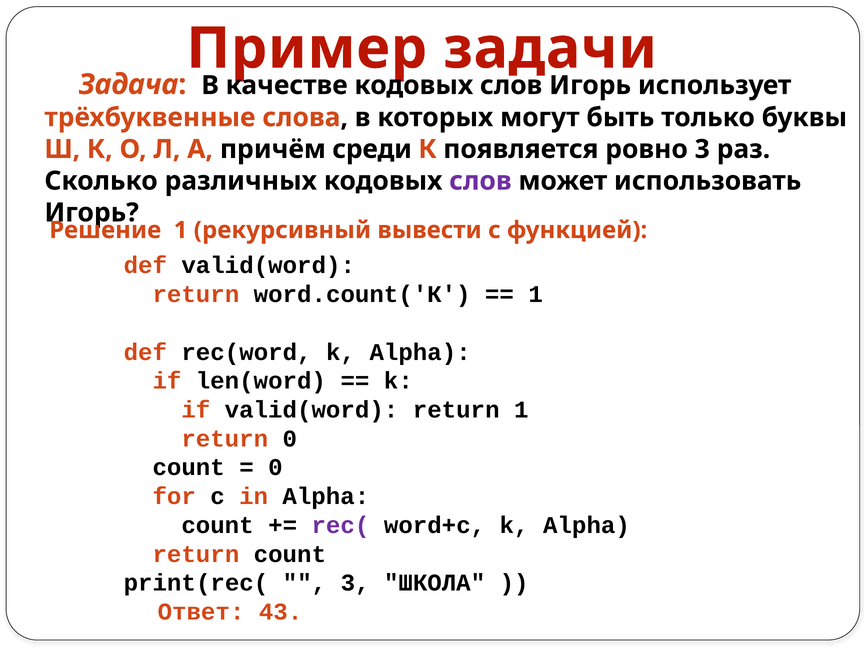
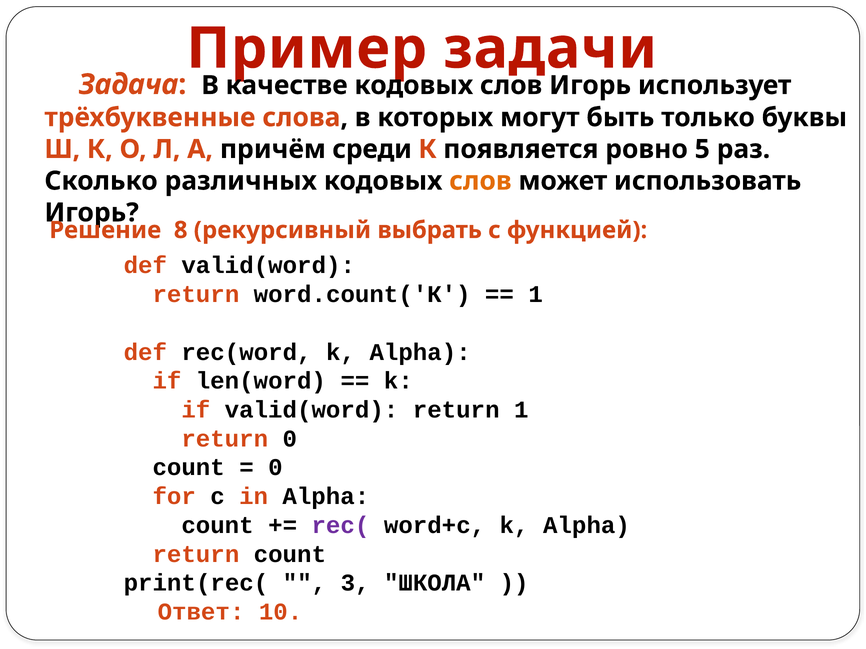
ровно 3: 3 -> 5 (702, 149)
слов colour: purple -> orange (480, 181)
Решение 1: 1 -> 8 (181, 230)
вывести: вывести -> выбрать (430, 230)
43: 43 -> 10 (281, 612)
